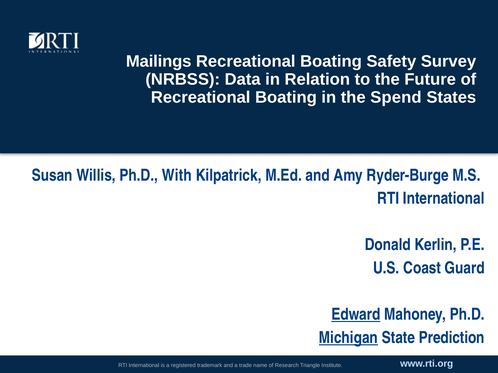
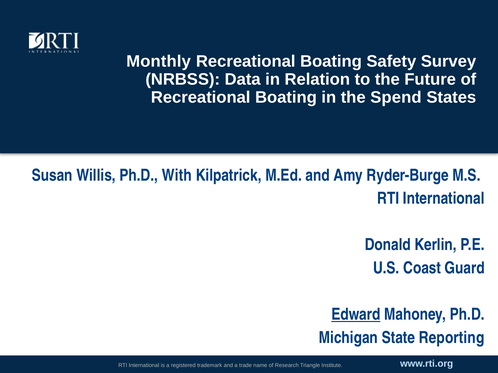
Mailings: Mailings -> Monthly (159, 61)
Michigan underline: present -> none (348, 338)
Prediction: Prediction -> Reporting (452, 338)
